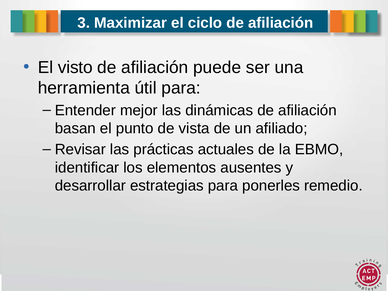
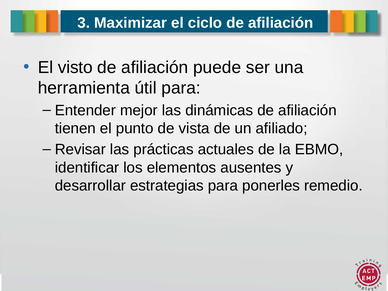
basan: basan -> tienen (75, 128)
